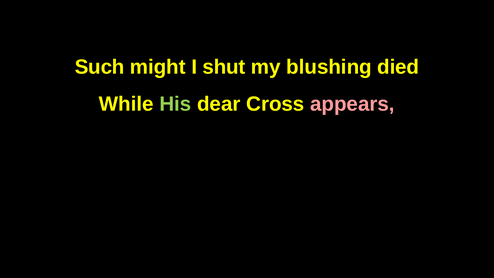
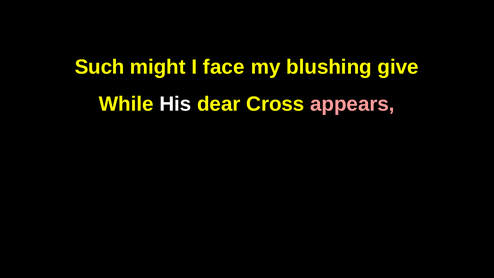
shut: shut -> face (224, 67)
died: died -> give (398, 67)
His colour: light green -> white (175, 104)
